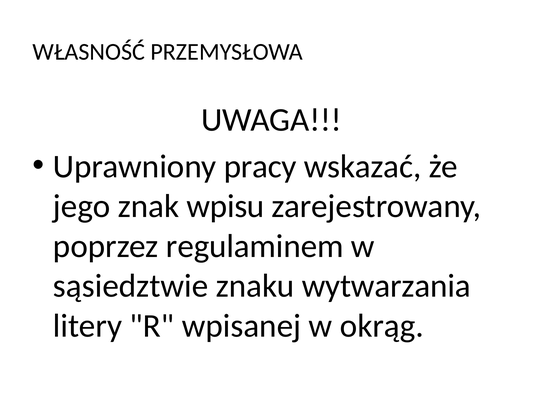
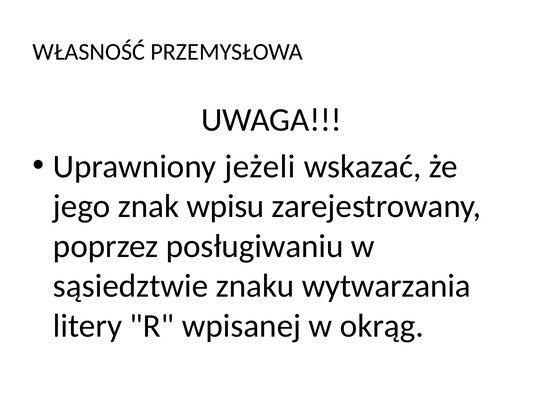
pracy: pracy -> jeżeli (260, 167)
regulaminem: regulaminem -> posługiwaniu (255, 246)
